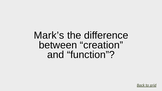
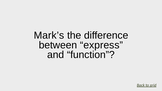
creation: creation -> express (101, 45)
